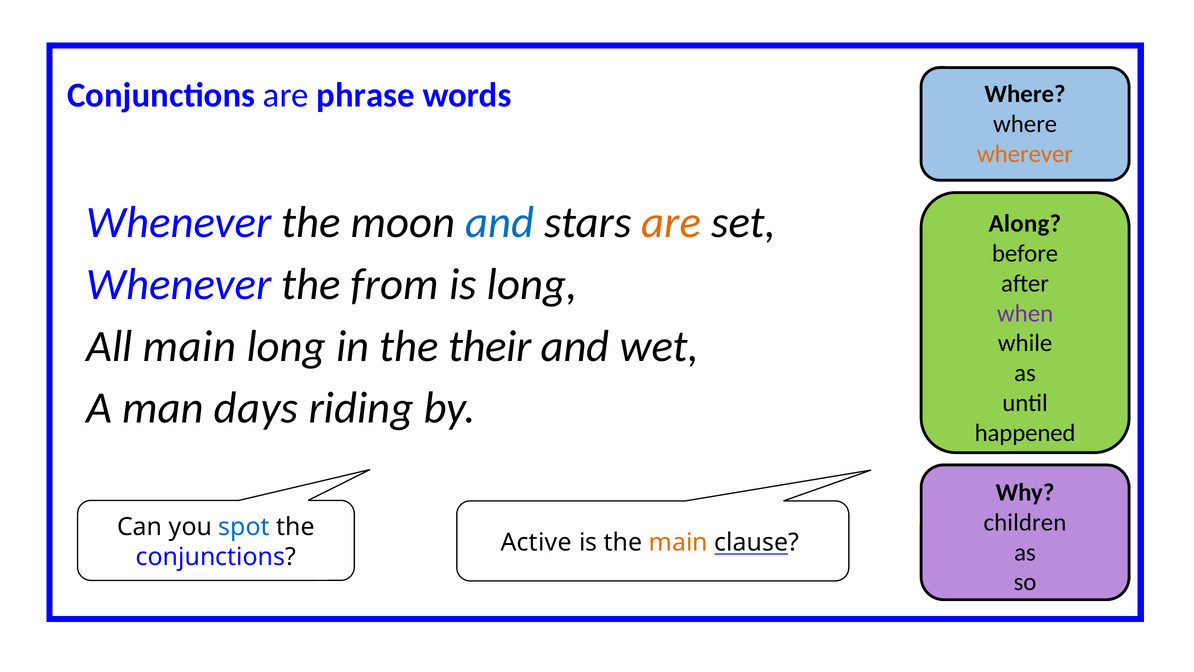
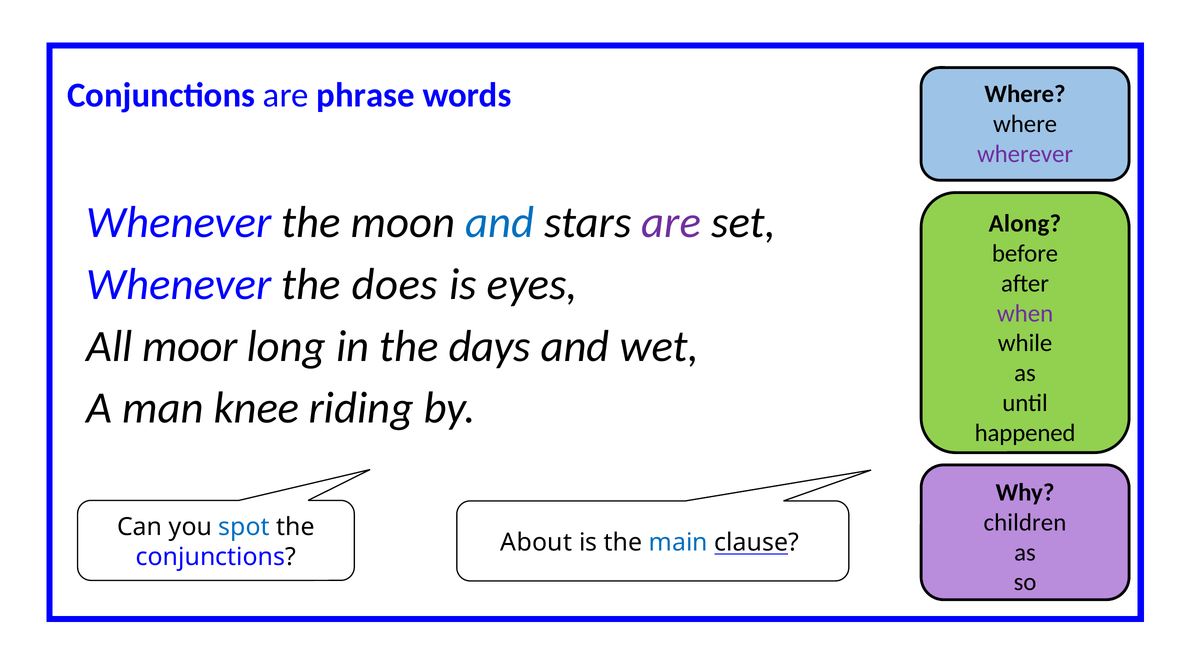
wherever colour: orange -> purple (1025, 154)
are colour: orange -> purple (671, 223)
from: from -> does (395, 284)
is long: long -> eyes (532, 284)
All main: main -> moor (190, 346)
their: their -> days (490, 346)
days: days -> knee (256, 408)
Active: Active -> About (536, 542)
main colour: orange -> blue (678, 542)
